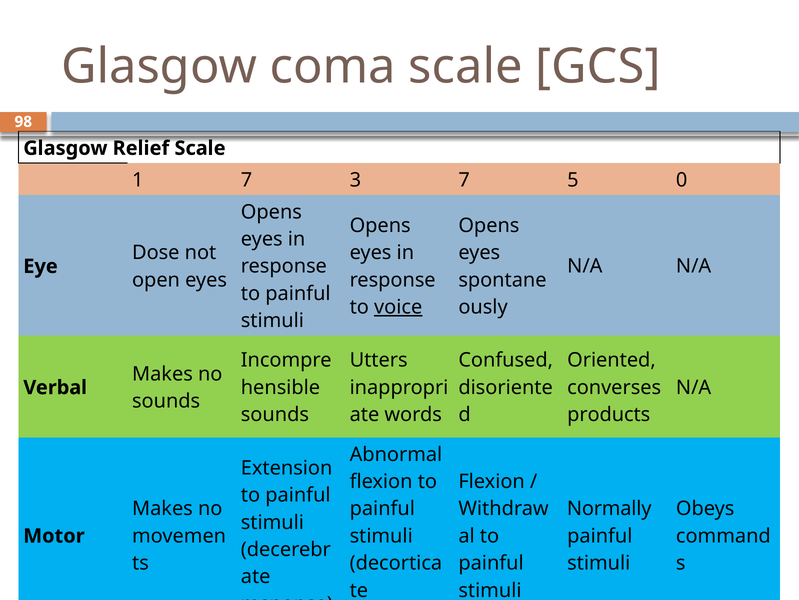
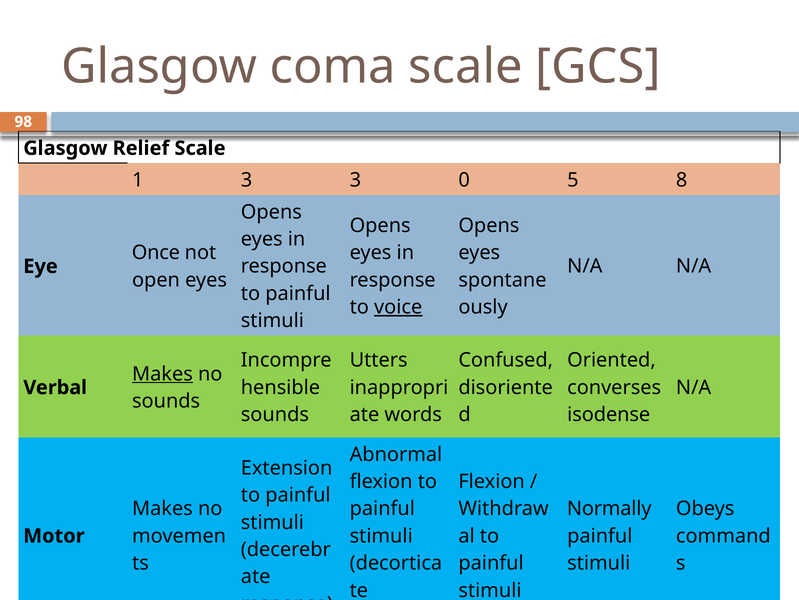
1 7: 7 -> 3 (247, 180)
3 7: 7 -> 0 (464, 180)
0: 0 -> 8 (682, 180)
Dose: Dose -> Once (156, 252)
Makes underline: none -> present (162, 374)
products: products -> isodense (609, 414)
